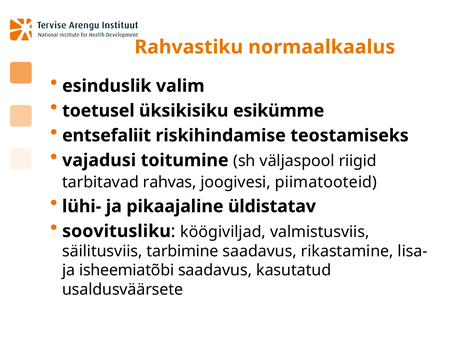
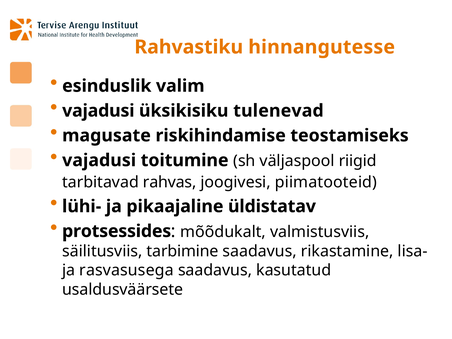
normaalkaalus: normaalkaalus -> hinnangutesse (322, 47)
toetusel: toetusel -> vajadusi (98, 111)
esikümme: esikümme -> tulenevad (278, 111)
entsefaliit: entsefaliit -> magusate (106, 136)
soovitusliku: soovitusliku -> protsessides (117, 231)
köögiviljad: köögiviljad -> mõõdukalt (223, 232)
isheemiatõbi: isheemiatõbi -> rasvasusega (127, 270)
